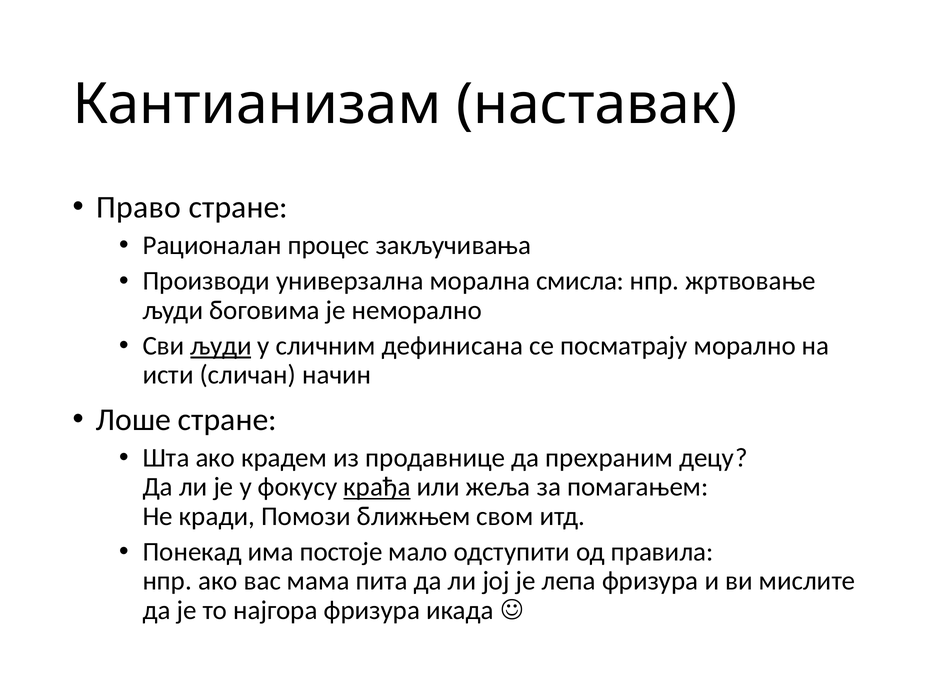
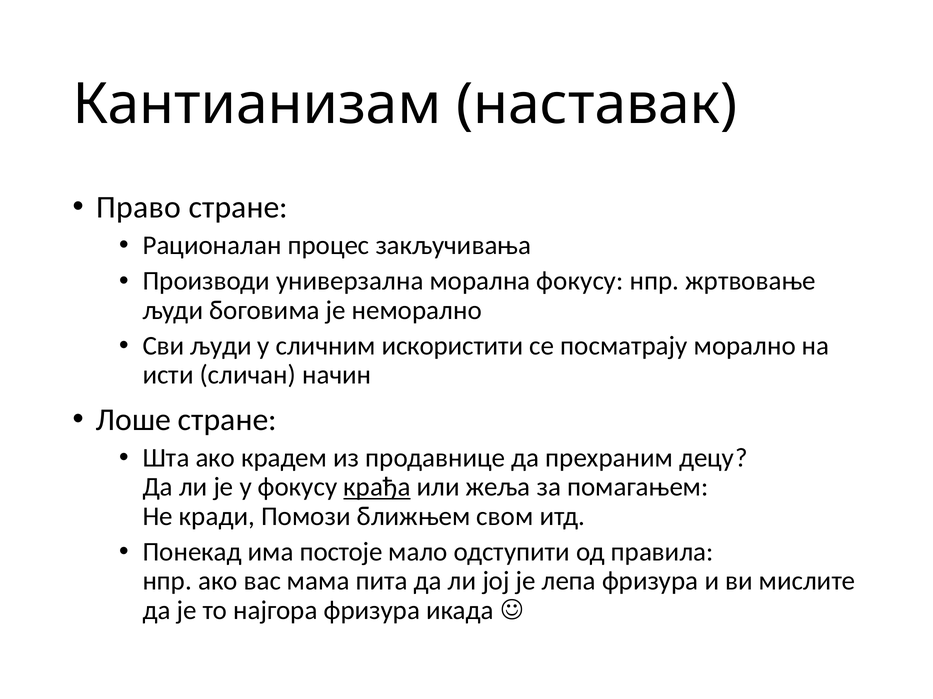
морална смисла: смисла -> фокусу (580, 281)
људи underline: present -> none (221, 346)
дефинисана: дефинисана -> искористити (452, 346)
